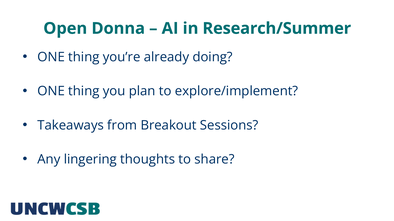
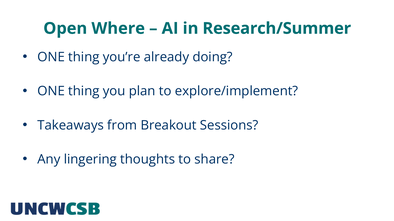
Donna: Donna -> Where (118, 28)
